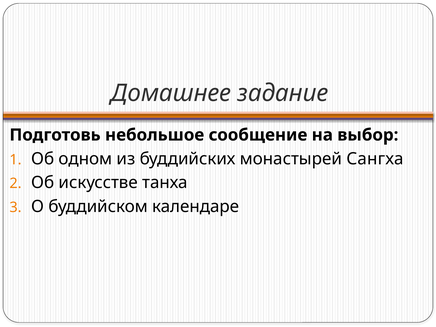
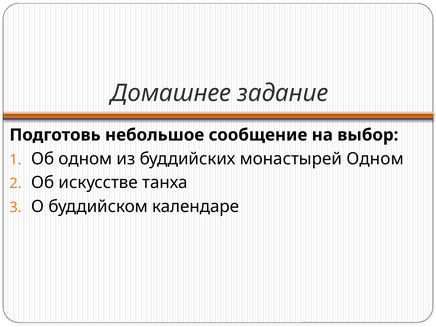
монастырей Сангха: Сангха -> Одном (375, 159)
